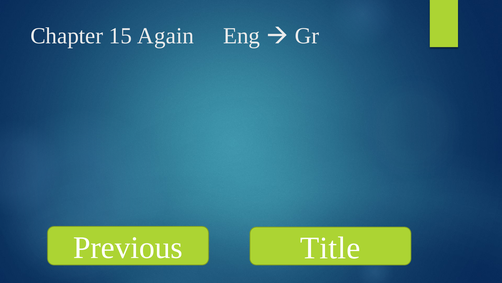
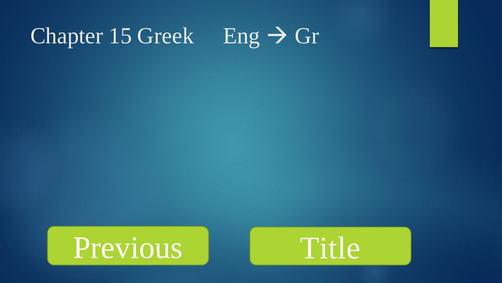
Again: Again -> Greek (166, 36)
